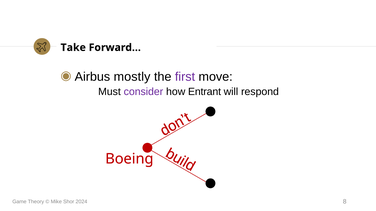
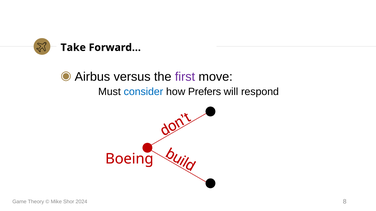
mostly: mostly -> versus (132, 77)
consider colour: purple -> blue (143, 92)
Entrant: Entrant -> Prefers (205, 92)
